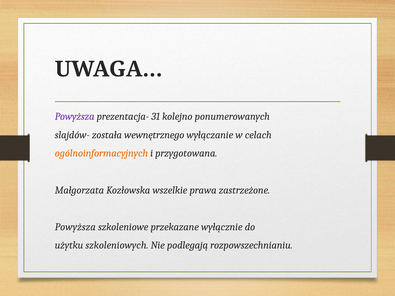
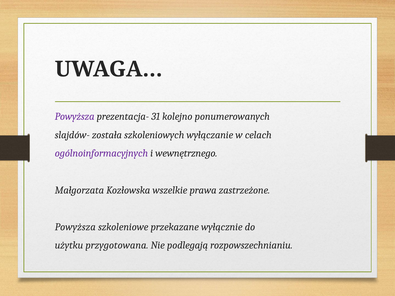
wewnętrznego: wewnętrznego -> szkoleniowych (154, 135)
ogólnoinformacyjnych colour: orange -> purple (101, 153)
przygotowana: przygotowana -> wewnętrznego (186, 153)
szkoleniowych: szkoleniowych -> przygotowana (117, 246)
